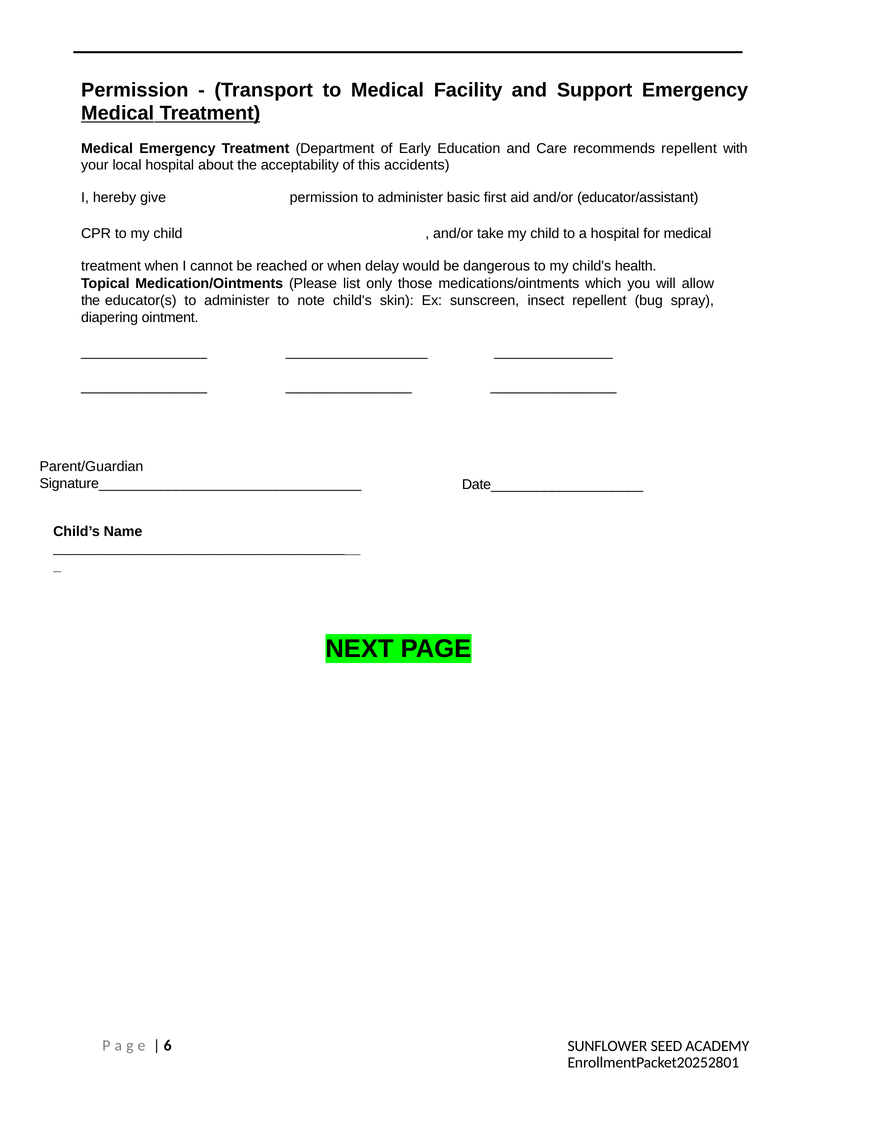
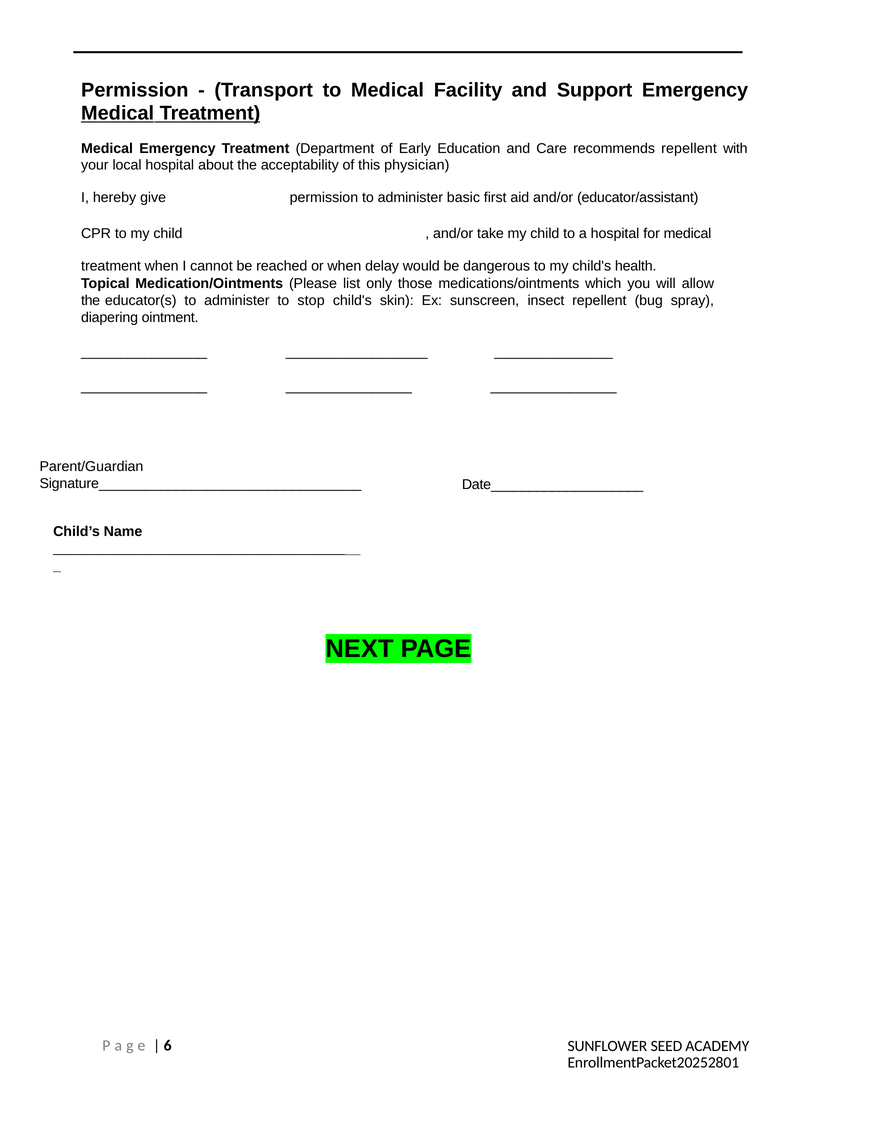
accidents: accidents -> physician (417, 165)
note: note -> stop (311, 300)
